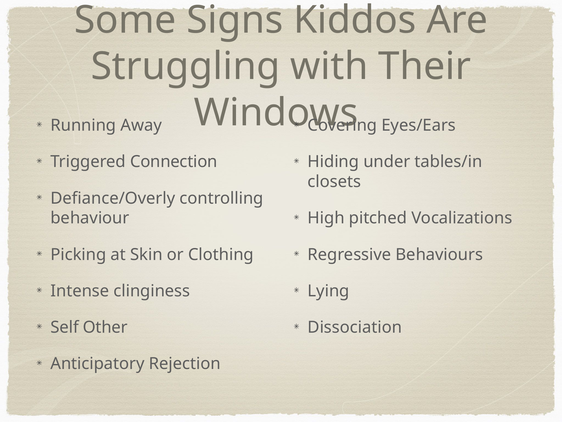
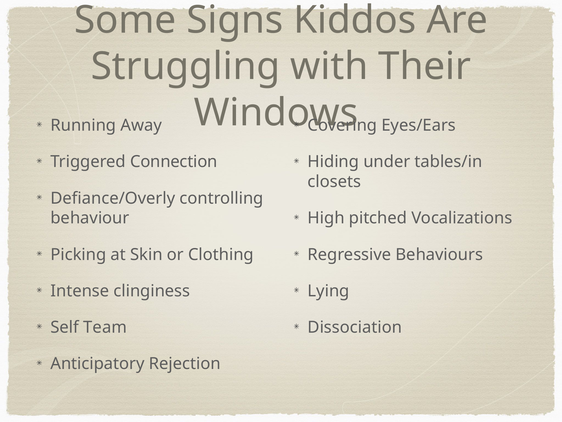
Other: Other -> Team (105, 327)
